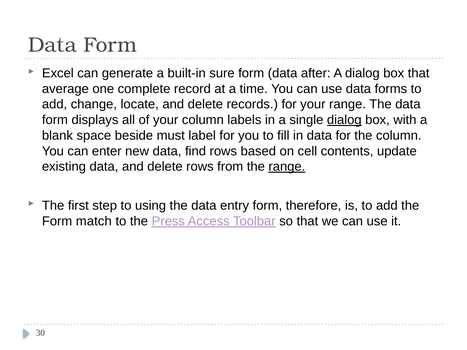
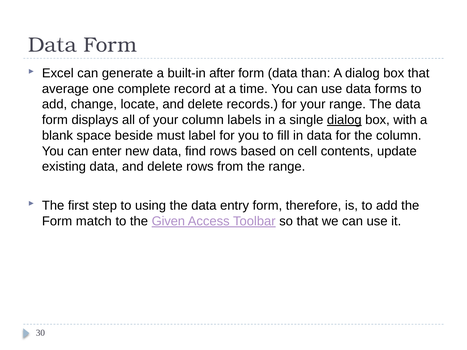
sure: sure -> after (222, 73)
after: after -> than (316, 73)
range underline: present -> none (287, 167)
Press: Press -> Given (168, 221)
